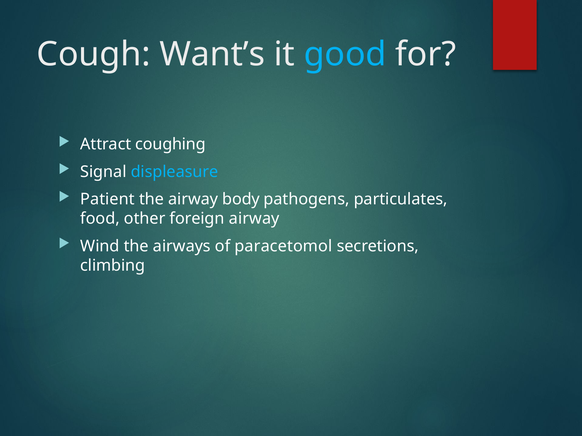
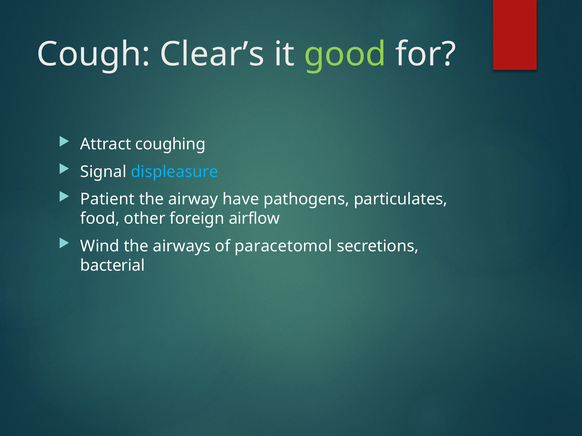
Want’s: Want’s -> Clear’s (212, 54)
good colour: light blue -> light green (345, 54)
body: body -> have (241, 199)
foreign airway: airway -> airflow (254, 219)
climbing: climbing -> bacterial (113, 266)
